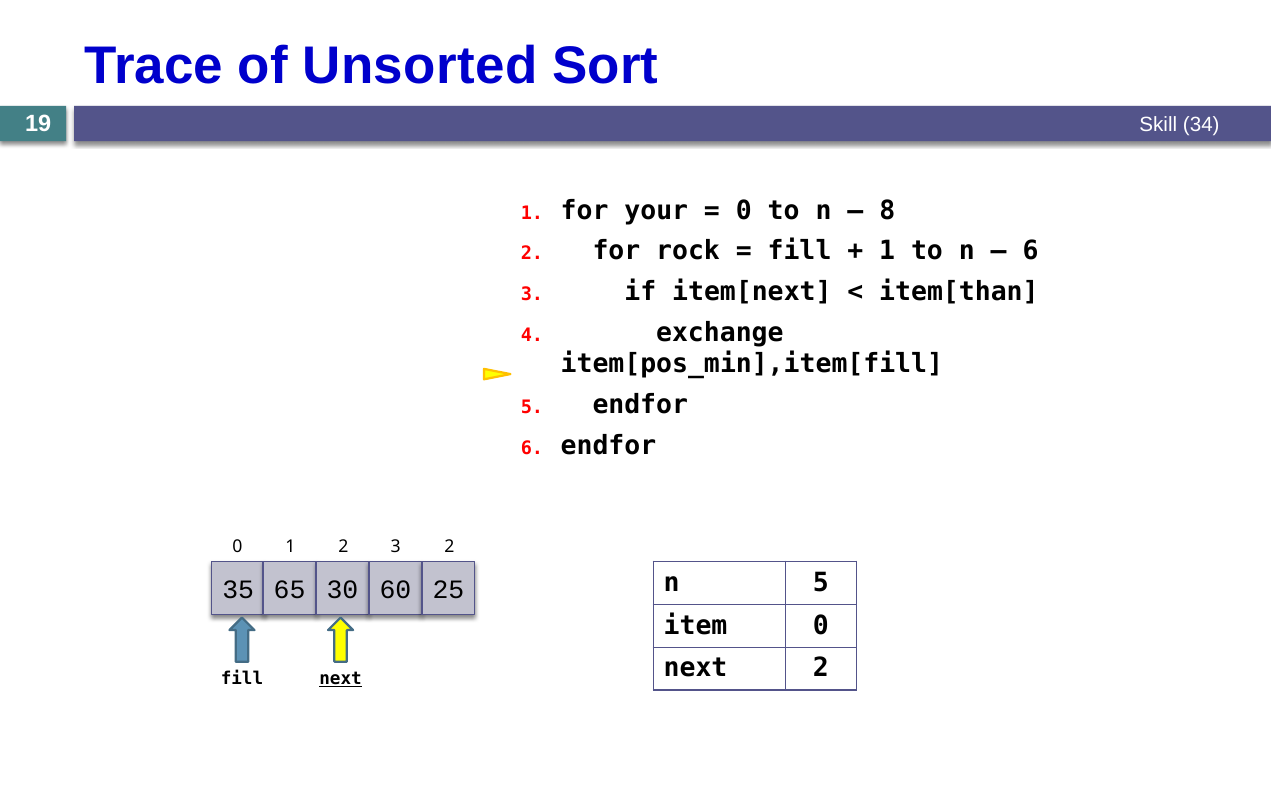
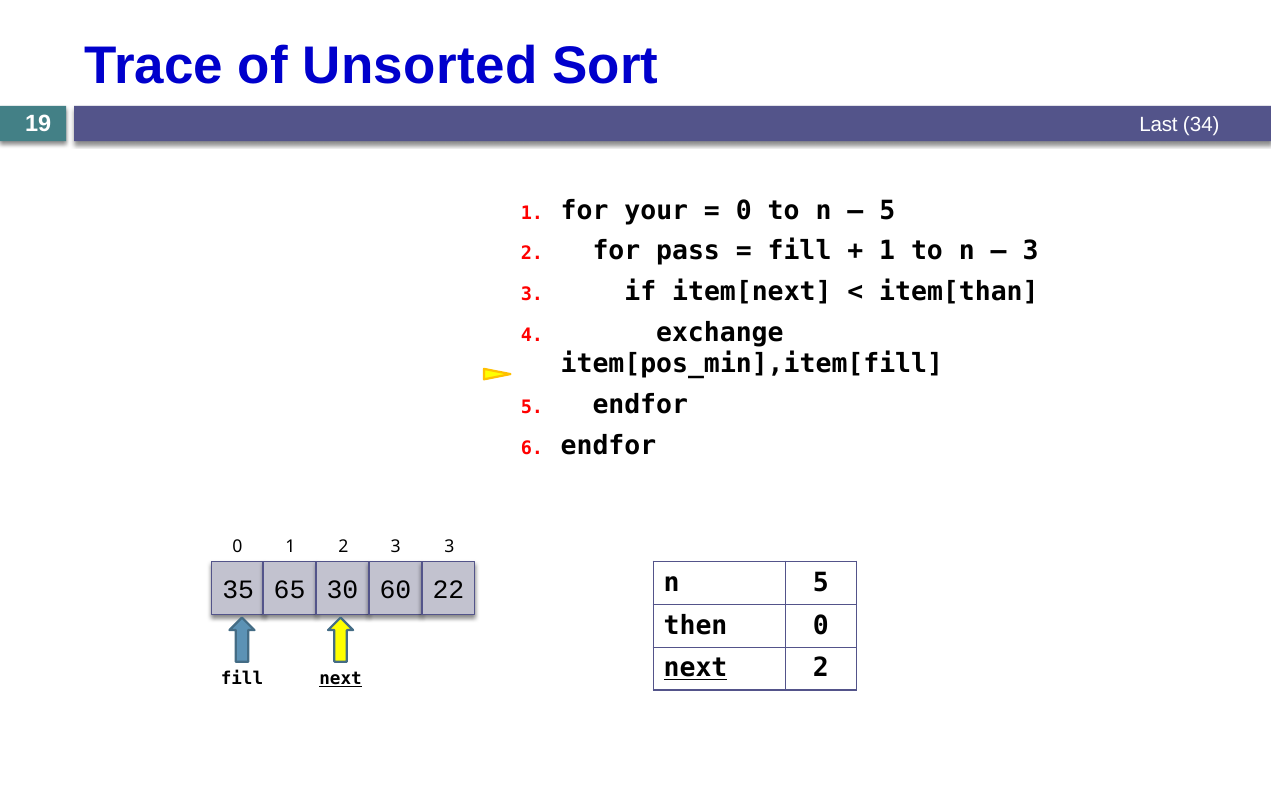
Skill: Skill -> Last (1158, 125)
8: 8 -> 5 (887, 211)
rock: rock -> pass (688, 251)
6: 6 -> 3 (1031, 251)
2 3 2: 2 -> 3 (449, 547)
25: 25 -> 22 (448, 590)
item: item -> then (696, 626)
next underline: none -> present (696, 669)
